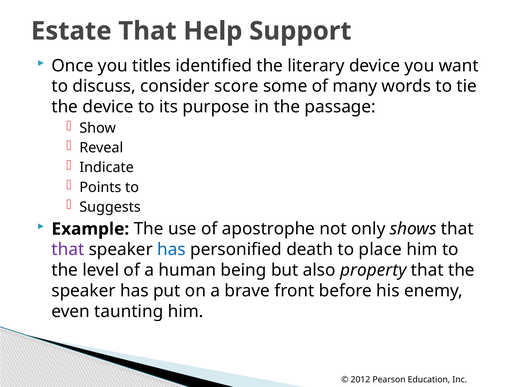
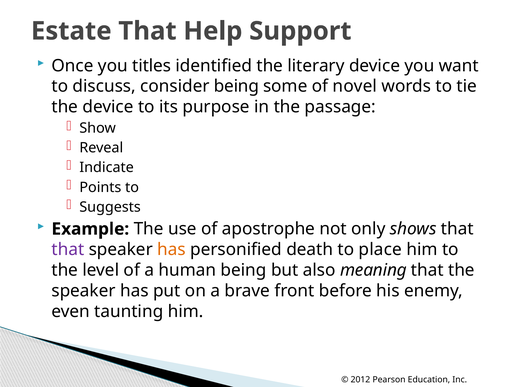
consider score: score -> being (236, 86)
many: many -> novel (355, 86)
has colour: blue -> orange (172, 250)
property: property -> meaning (373, 270)
